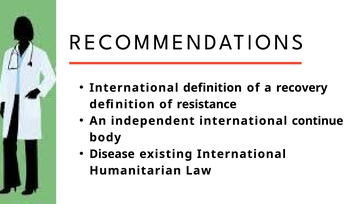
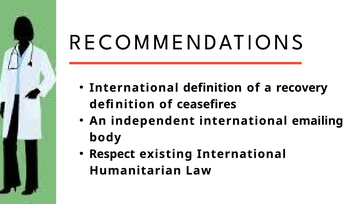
resistance: resistance -> ceasefires (207, 104)
continue: continue -> emailing (318, 121)
Disease: Disease -> Respect (112, 154)
